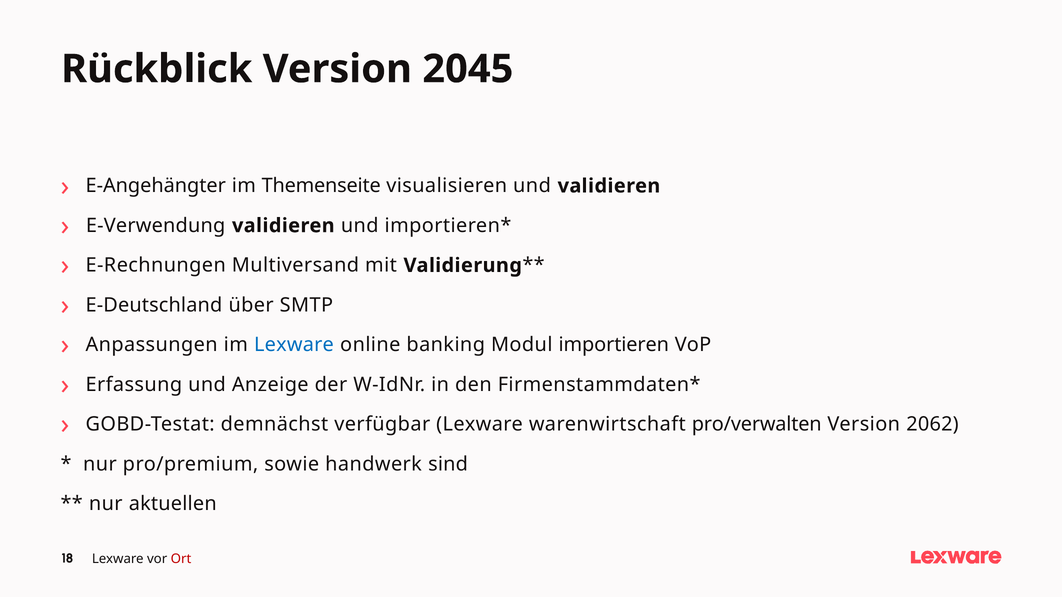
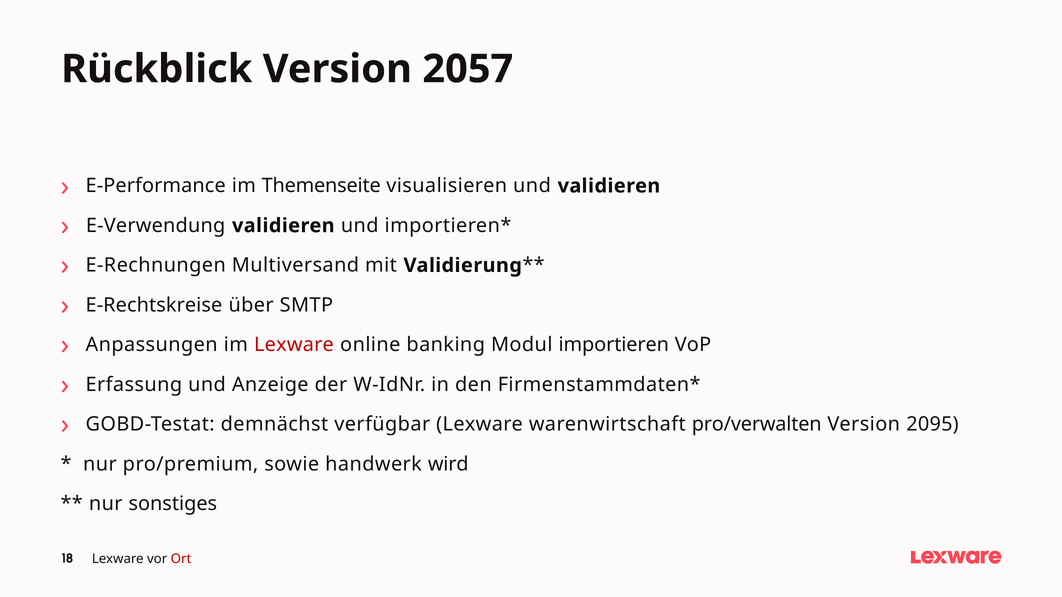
2045: 2045 -> 2057 (468, 69)
E-Angehängter: E-Angehängter -> E-Performance (156, 186)
E-Deutschland: E-Deutschland -> E-Rechtskreise (154, 305)
Lexware colour: blue -> red (294, 345)
2062: 2062 -> 2095 (933, 425)
sind: sind -> wird (448, 464)
aktuellen: aktuellen -> sonstiges (173, 504)
